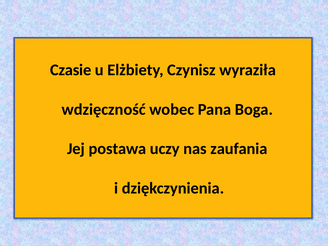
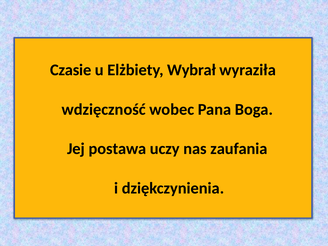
Czynisz: Czynisz -> Wybrał (192, 70)
